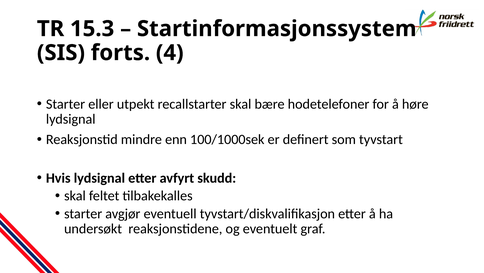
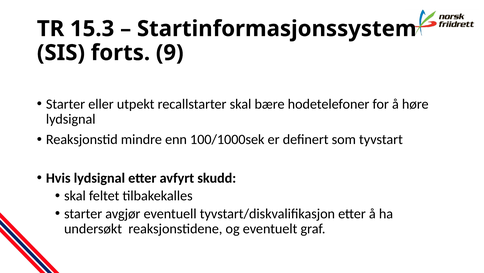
4: 4 -> 9 (170, 53)
